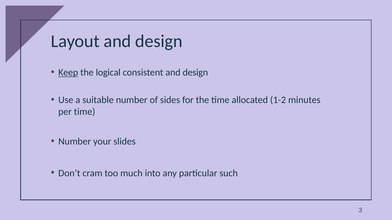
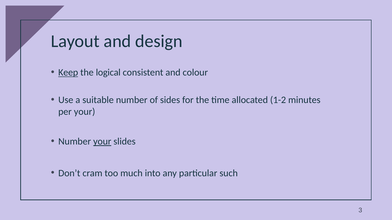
consistent and design: design -> colour (195, 73)
per time: time -> your (85, 112)
your underline: none -> present (102, 142)
